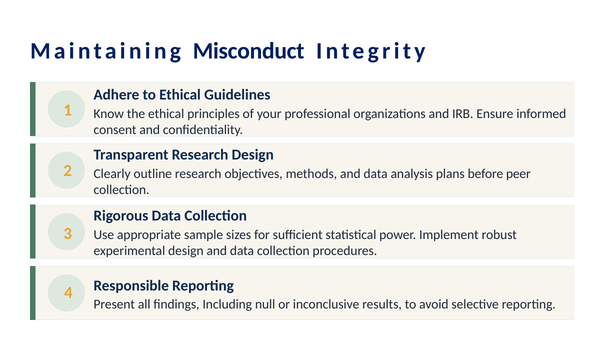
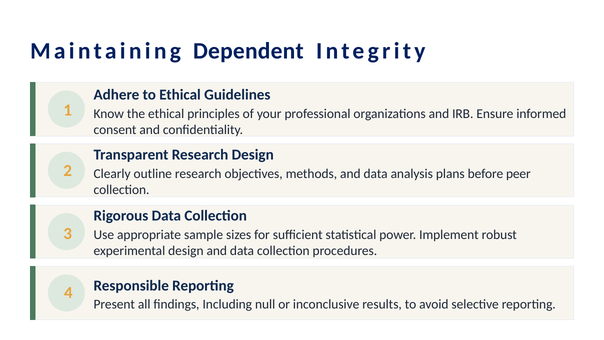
Misconduct: Misconduct -> Dependent (248, 51)
